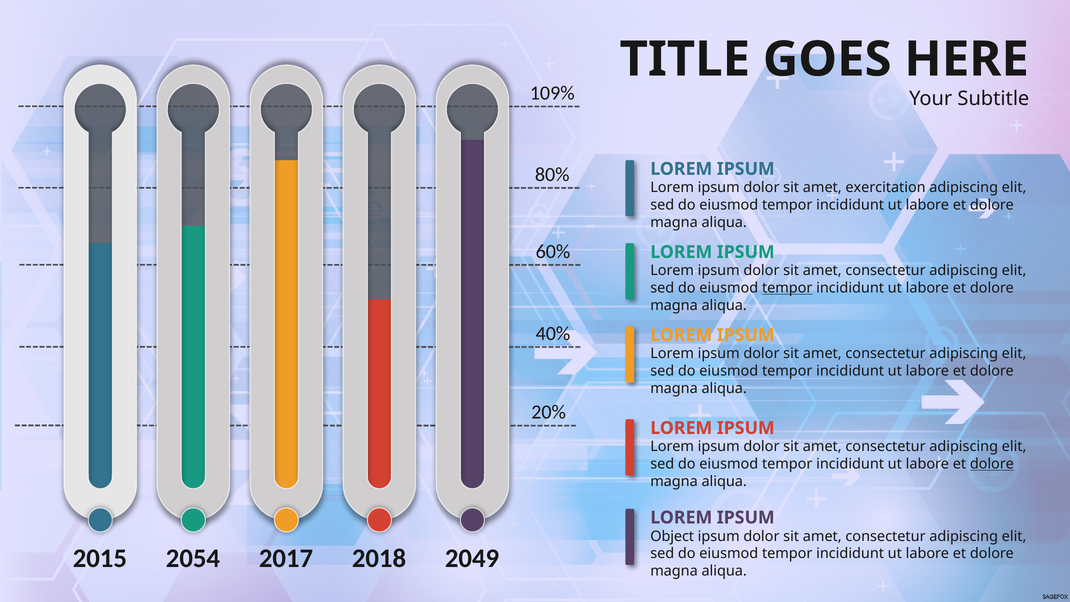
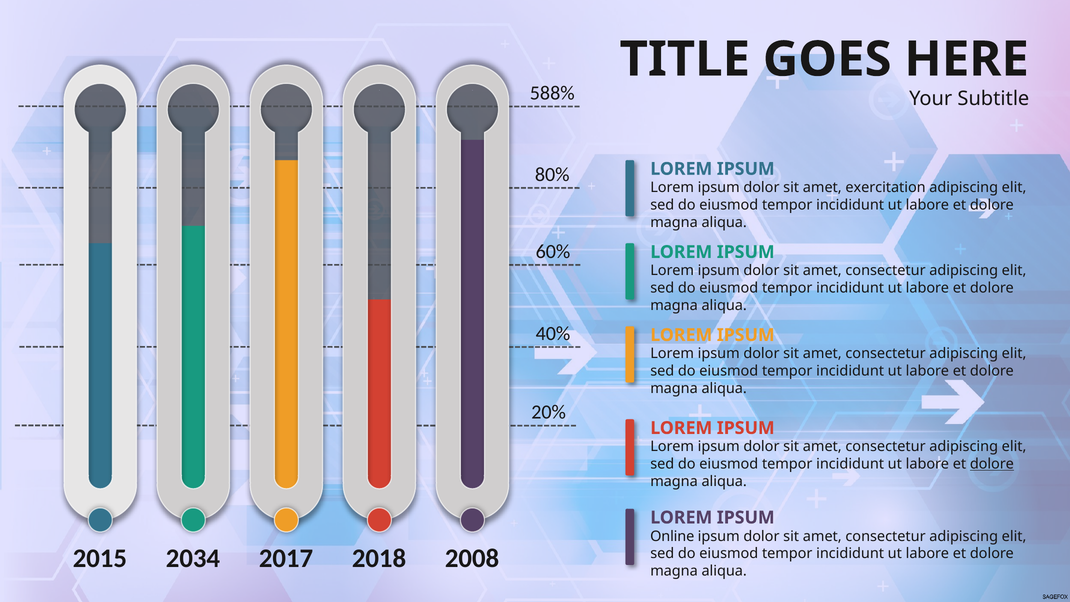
109%: 109% -> 588% (552, 93)
tempor underline: present -> none (787, 288)
Object: Object -> Online (672, 536)
2054: 2054 -> 2034 (193, 558)
2049: 2049 -> 2008 (472, 558)
